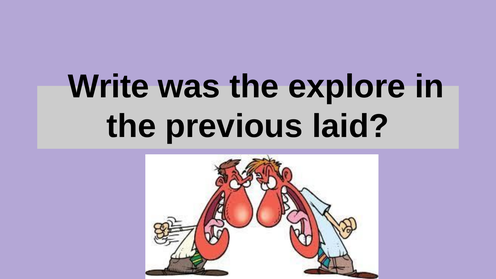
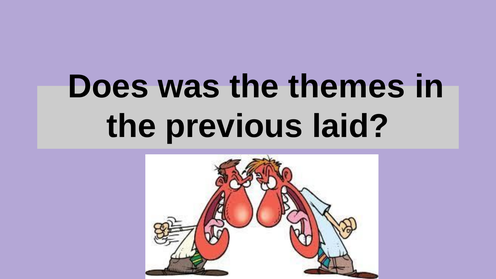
Write: Write -> Does (108, 87)
explore: explore -> themes (347, 87)
